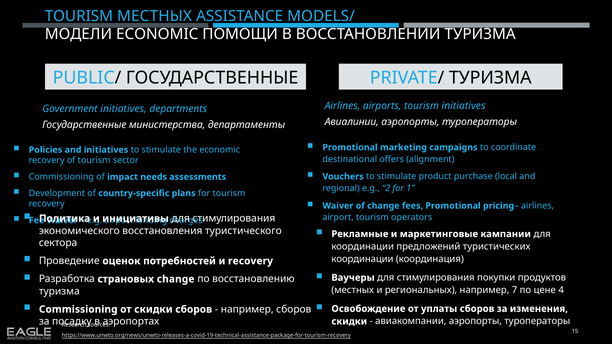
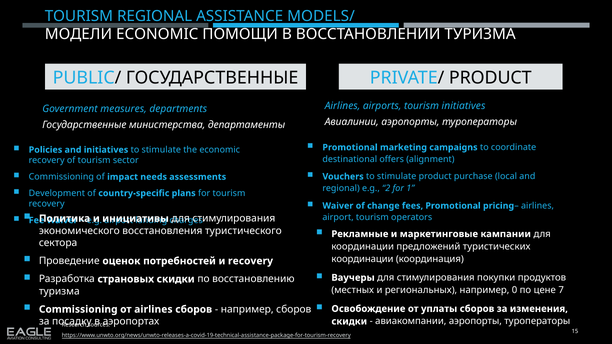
TOURISM МЕСТНЫХ: МЕСТНЫХ -> REGIONAL (155, 16)
PRIVATE/ ТУРИЗМА: ТУРИЗМА -> PRODUCT (490, 78)
Government initiatives: initiatives -> measures (124, 109)
страновых change: change -> скидки (176, 279)
7: 7 -> 0 (515, 290)
4: 4 -> 7 (561, 290)
от скидки: скидки -> airlines (153, 310)
